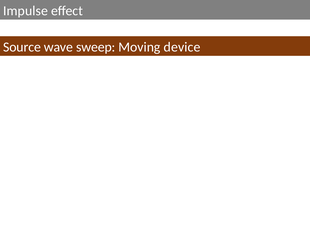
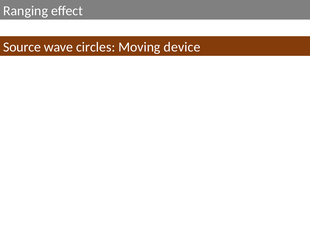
Impulse: Impulse -> Ranging (26, 11)
sweep: sweep -> circles (96, 47)
